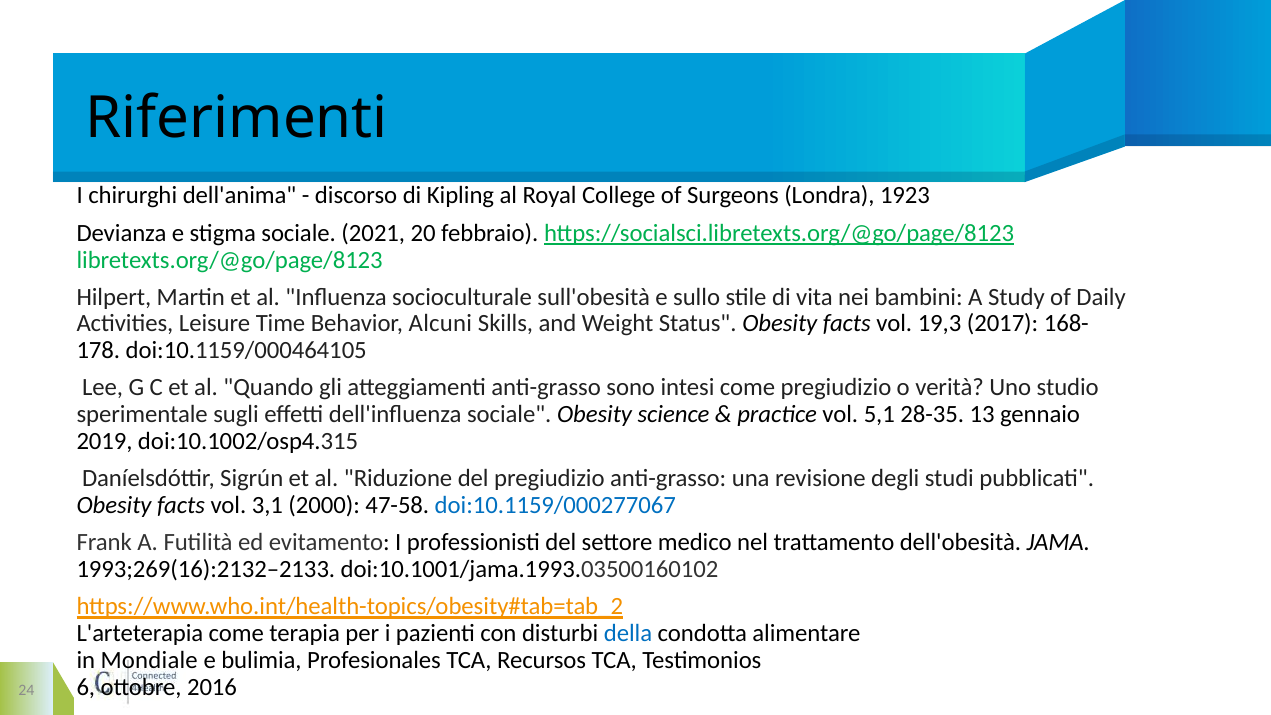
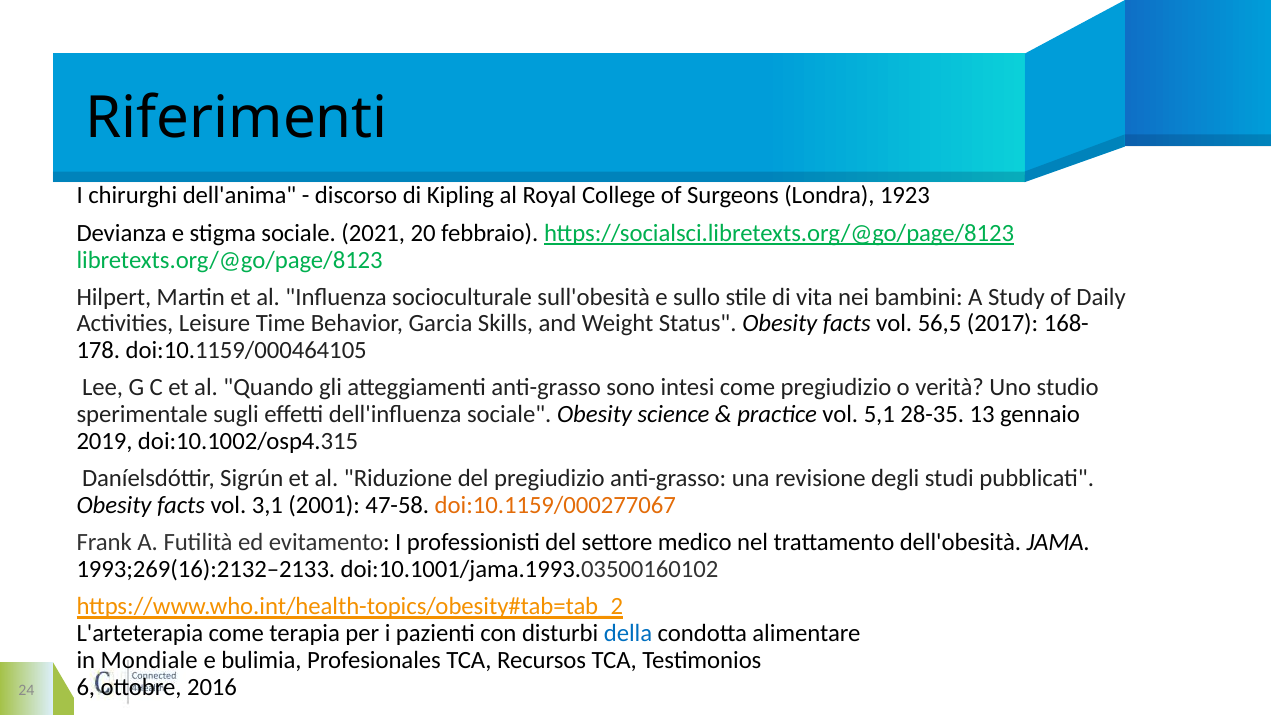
Alcuni: Alcuni -> Garcia (441, 324)
19,3: 19,3 -> 56,5 (940, 324)
2000: 2000 -> 2001 (324, 505)
doi:10.1159/000277067 colour: blue -> orange (555, 505)
